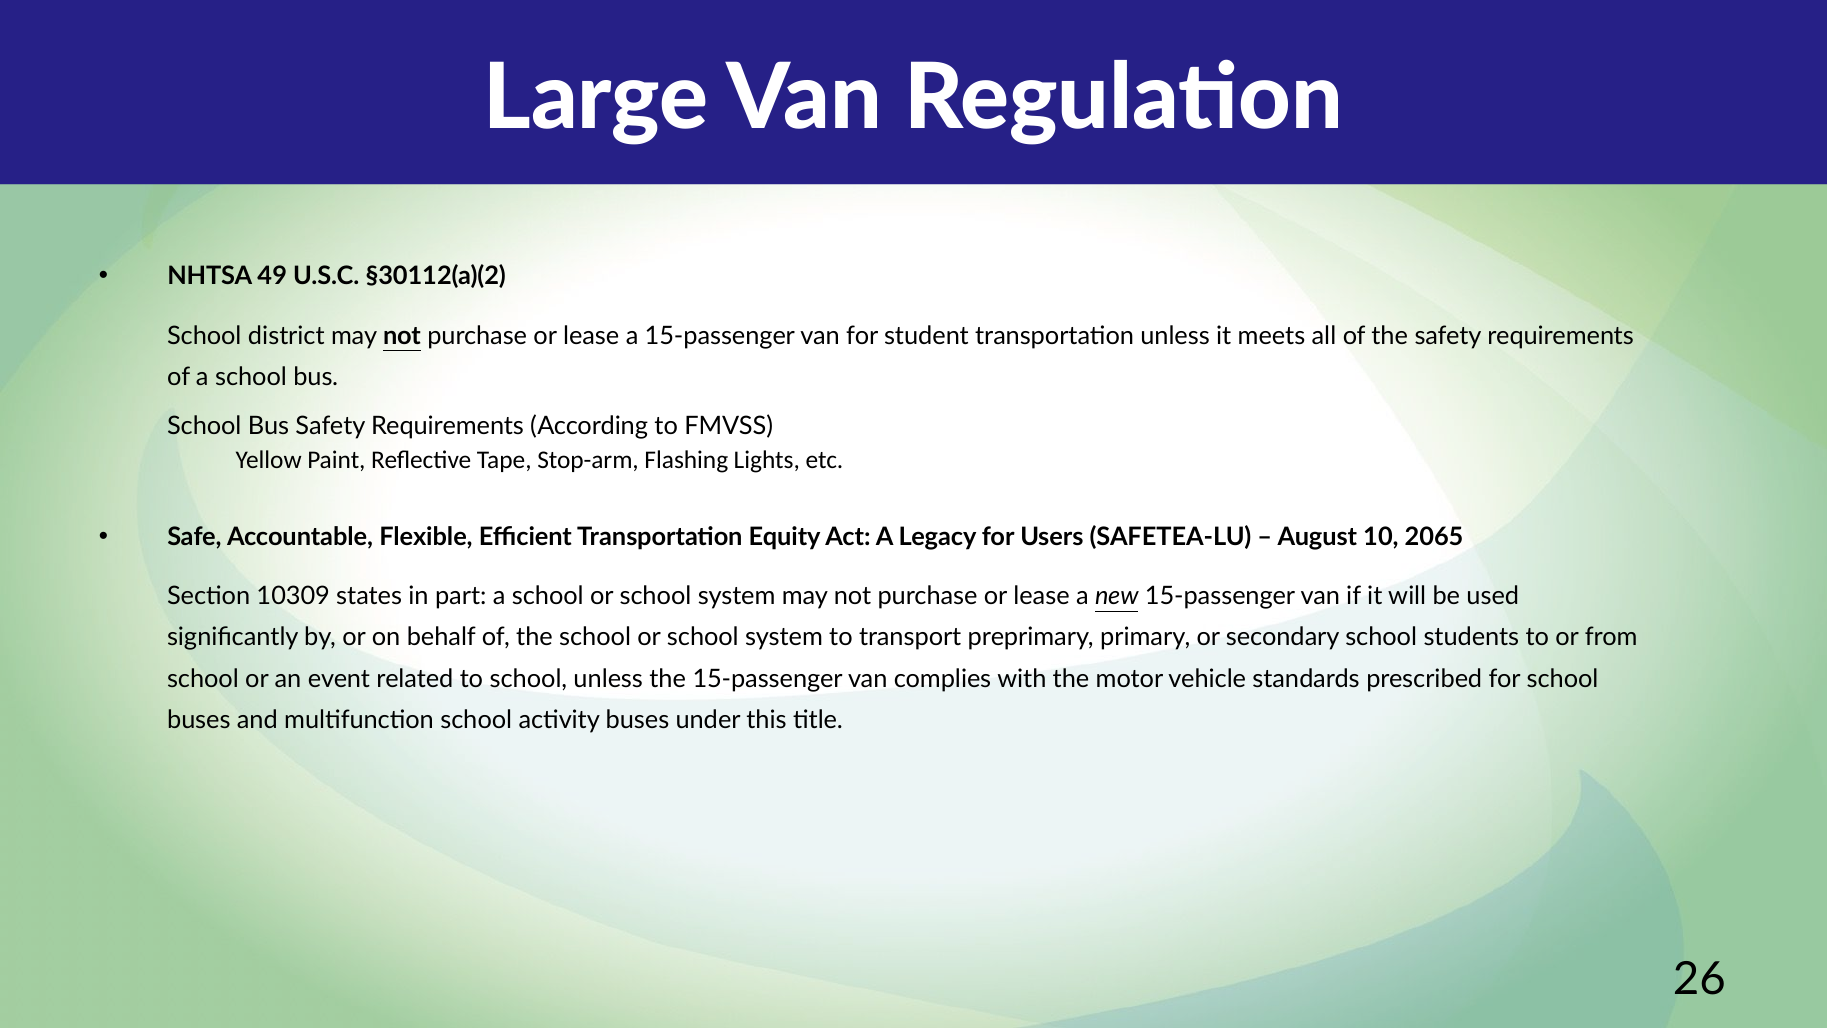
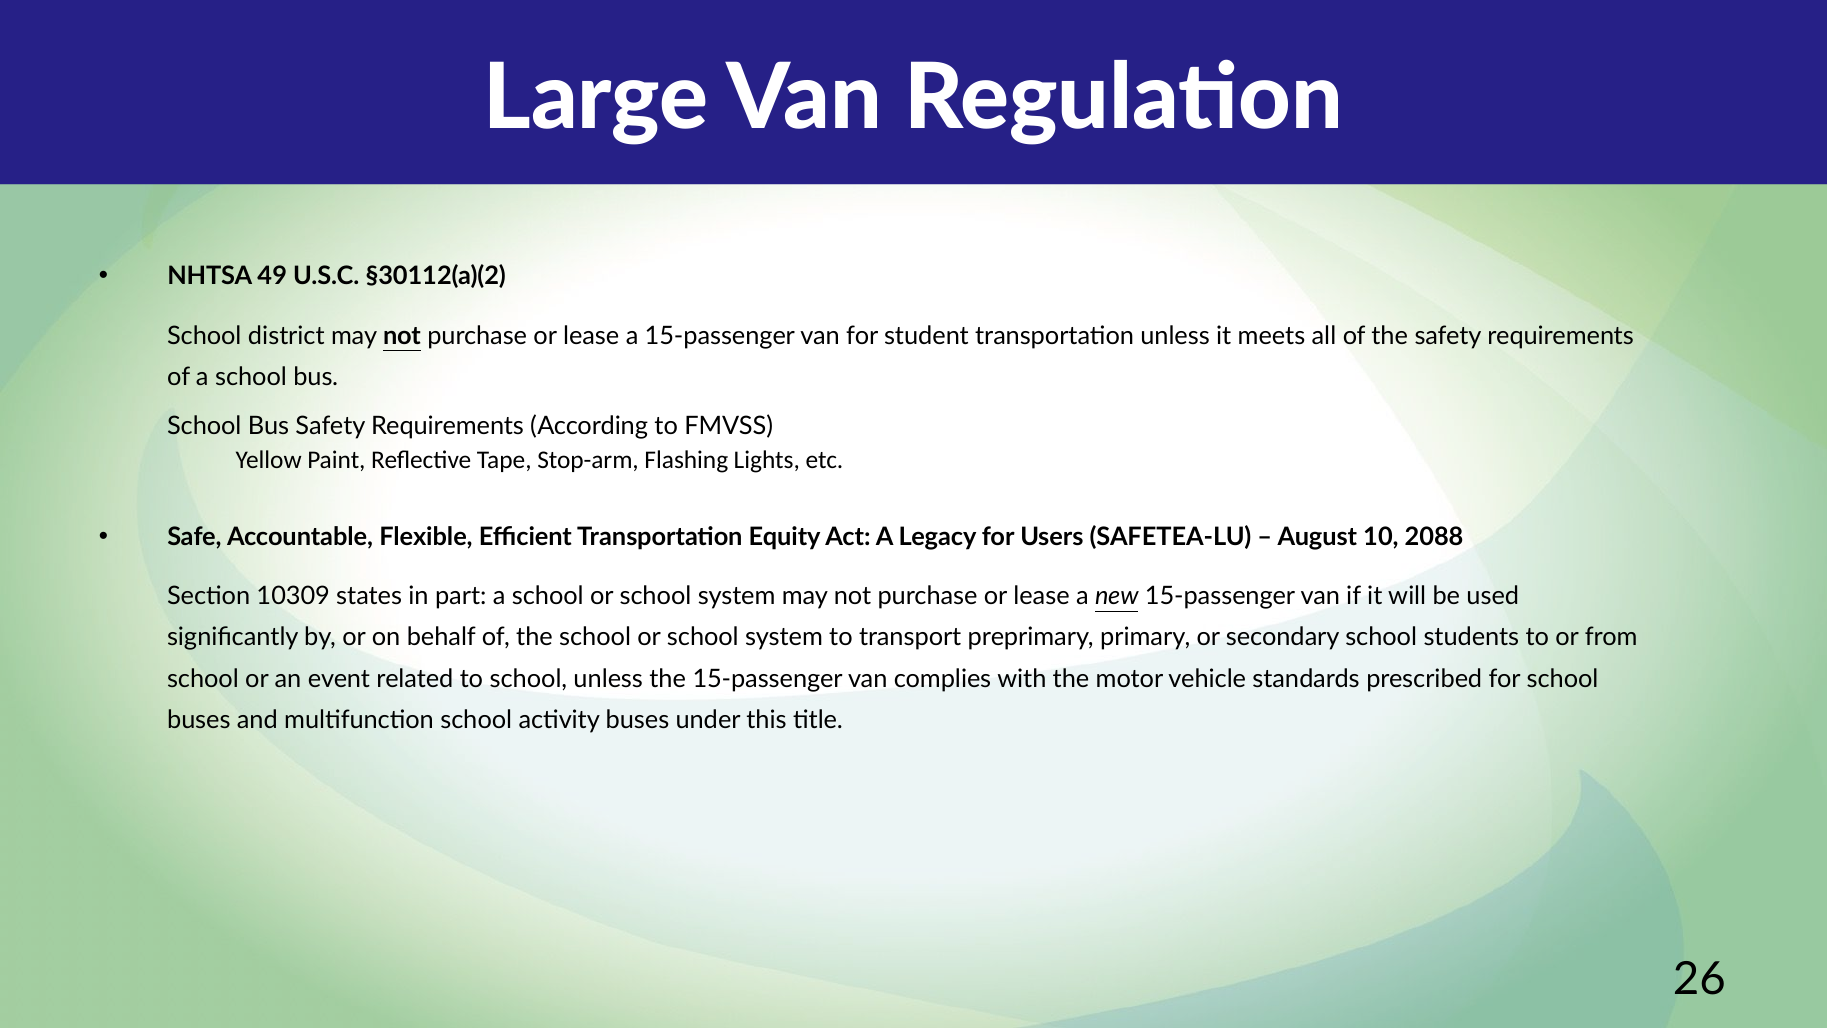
2065: 2065 -> 2088 (1434, 537)
